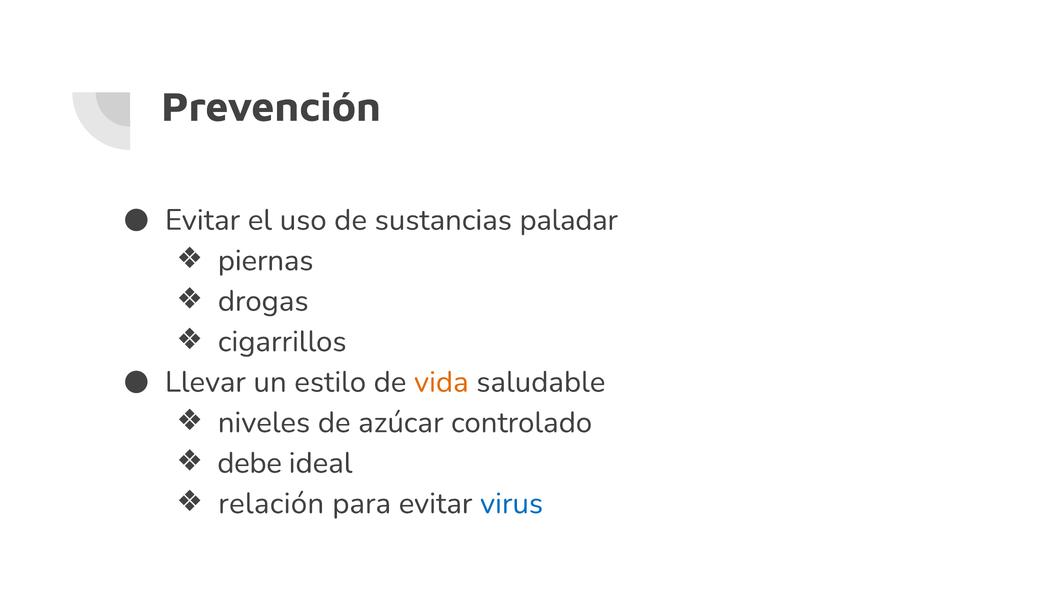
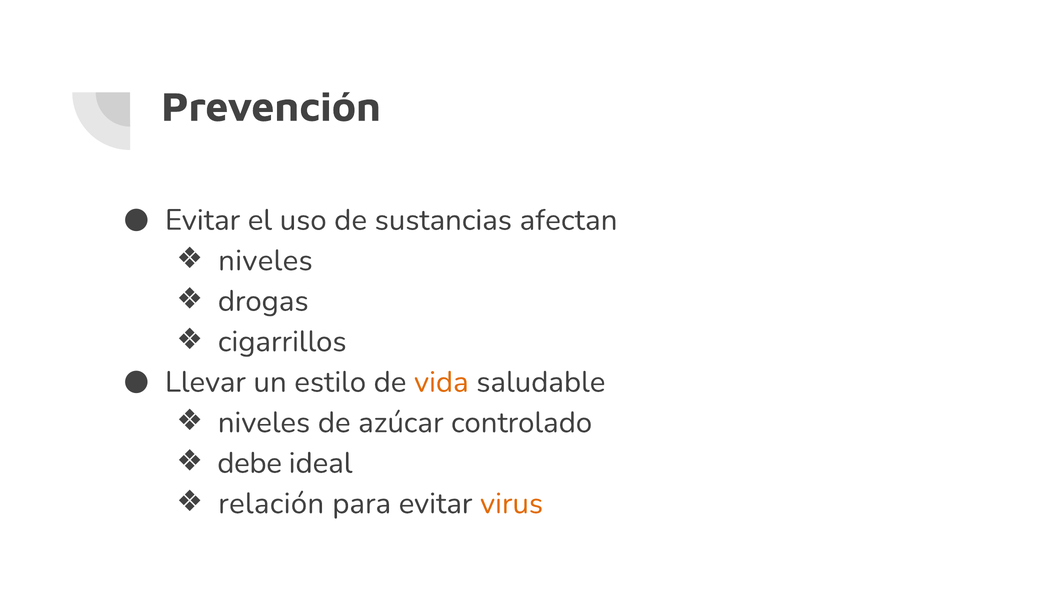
paladar: paladar -> afectan (569, 220)
piernas: piernas -> niveles (265, 261)
virus colour: blue -> orange (512, 504)
